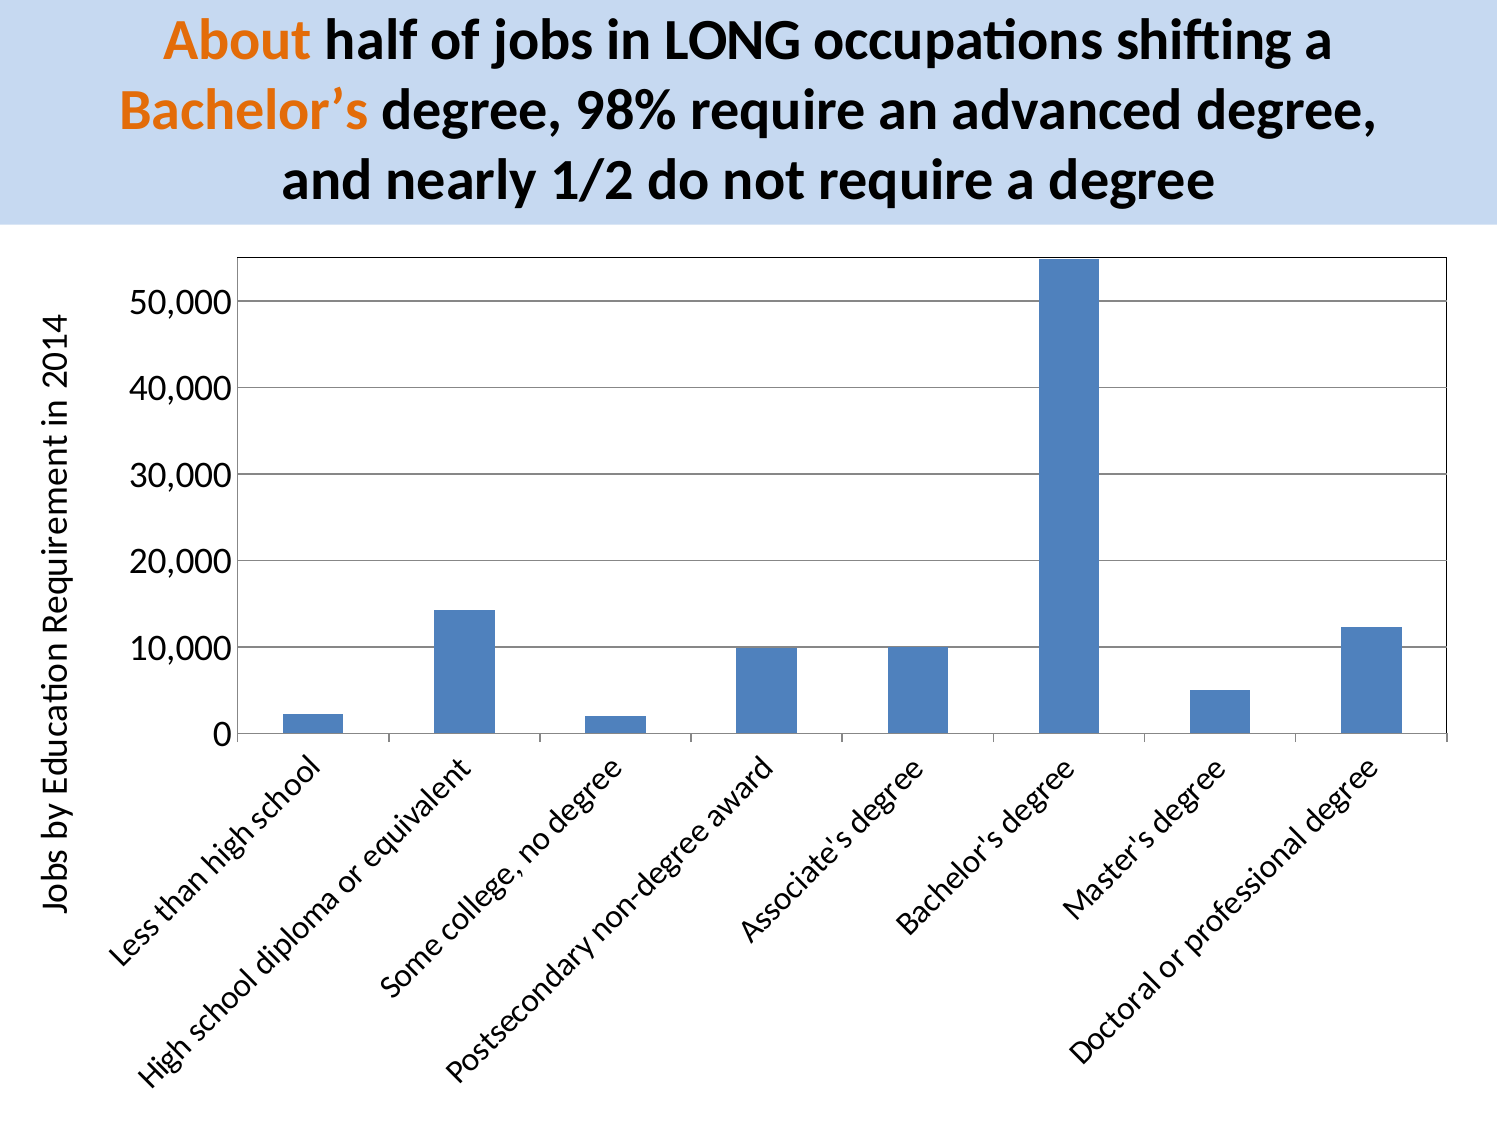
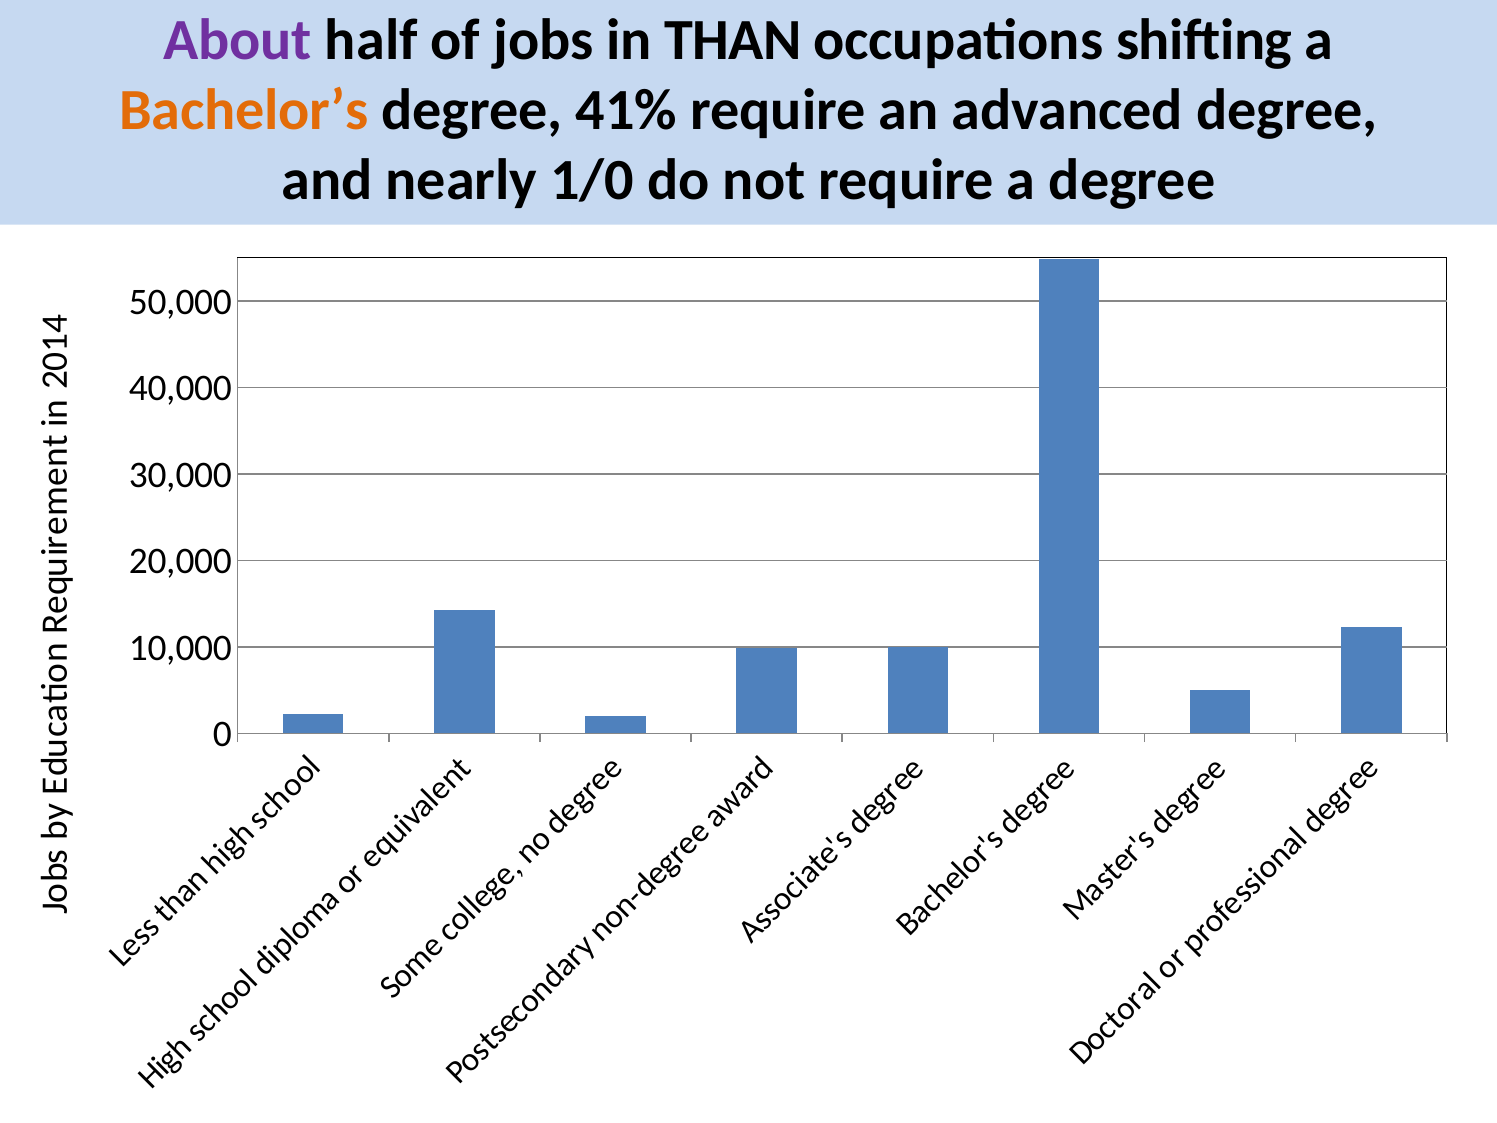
About colour: orange -> purple (238, 40)
LONG: LONG -> THAN (733, 40)
98%: 98% -> 41% (627, 110)
1/2: 1/2 -> 1/0 (592, 180)
